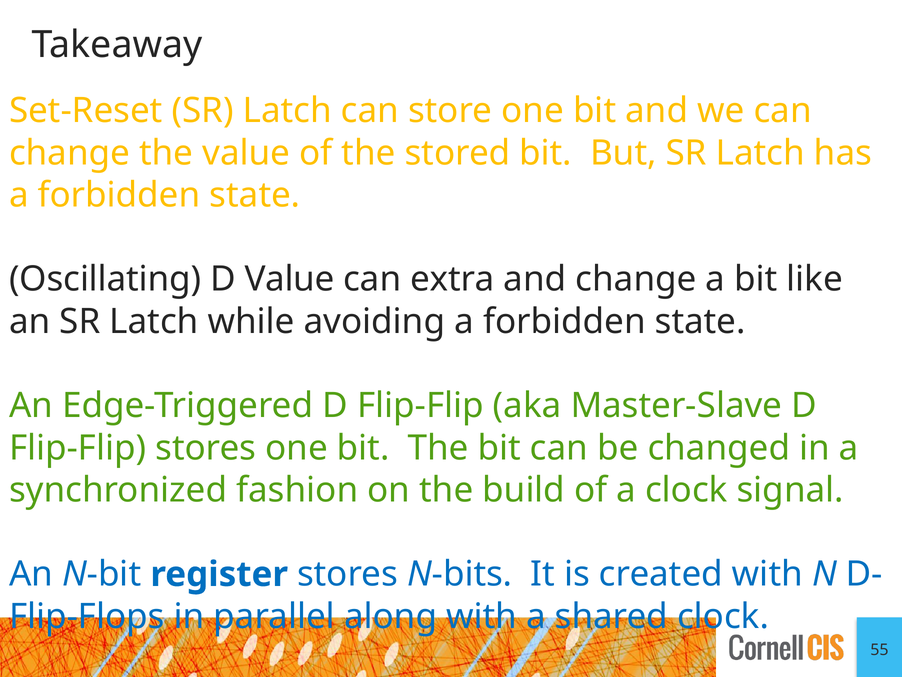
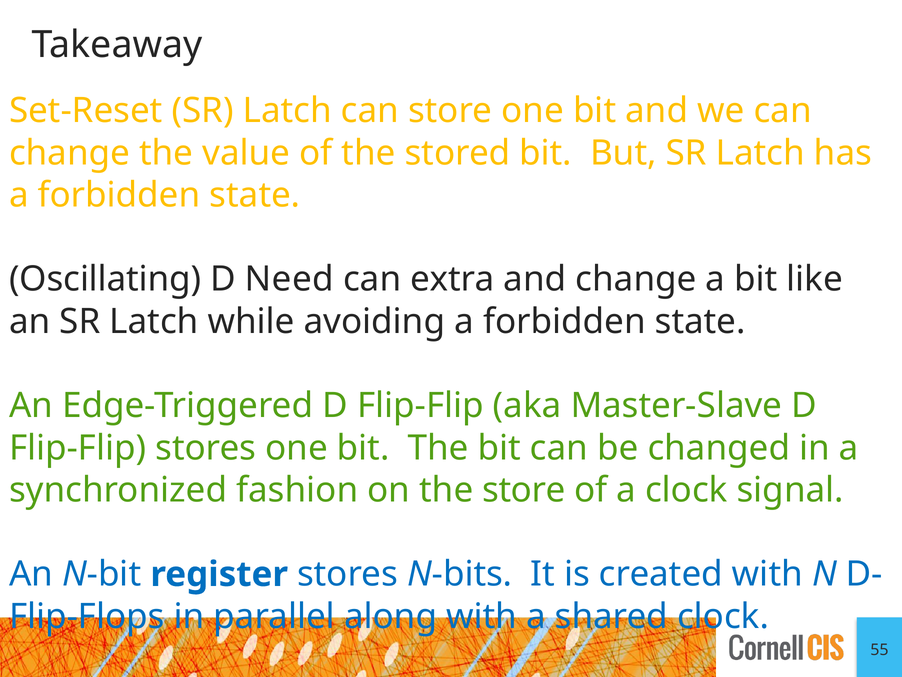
D Value: Value -> Need (289, 279)
the build: build -> store (524, 490)
